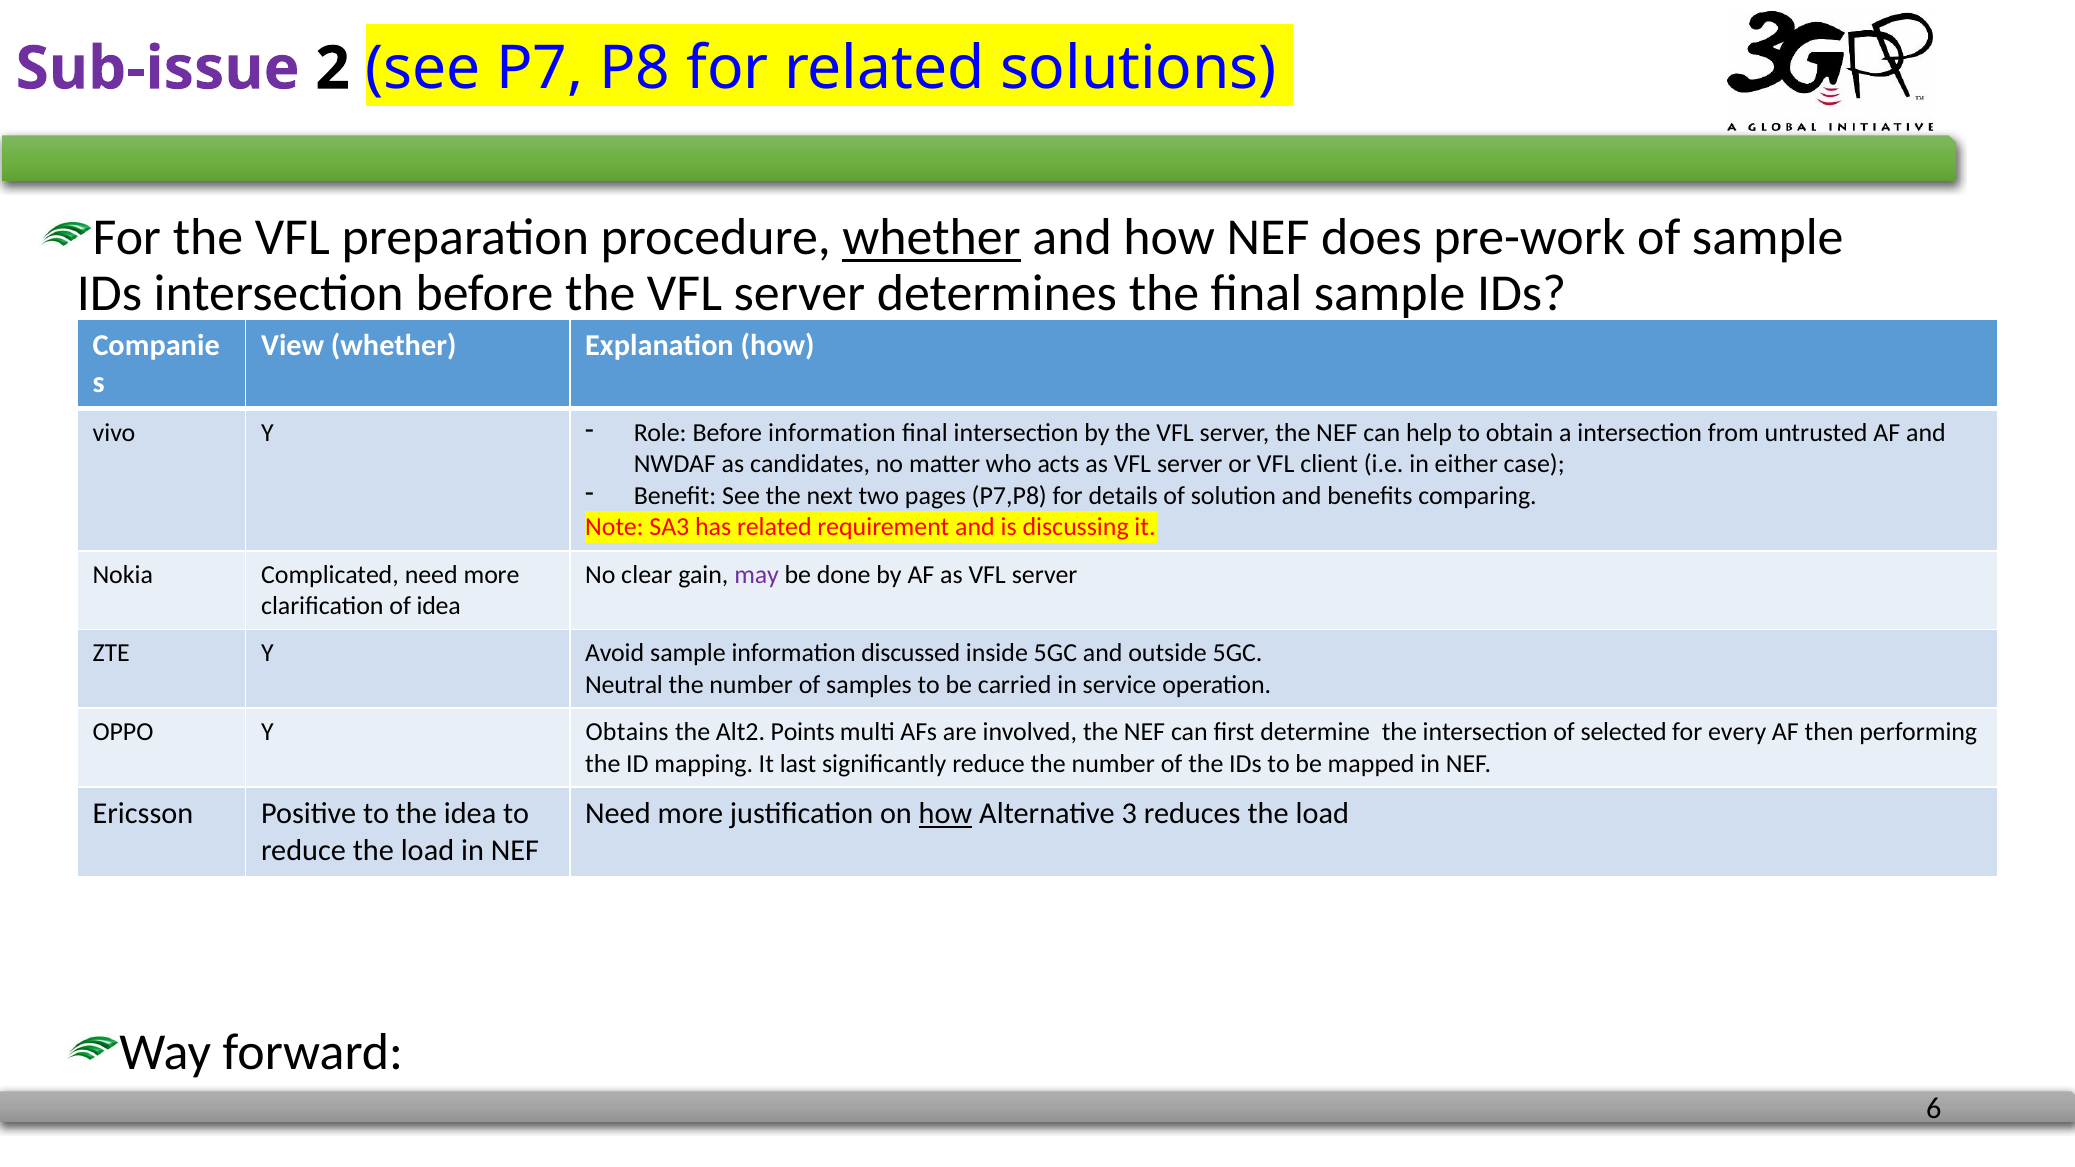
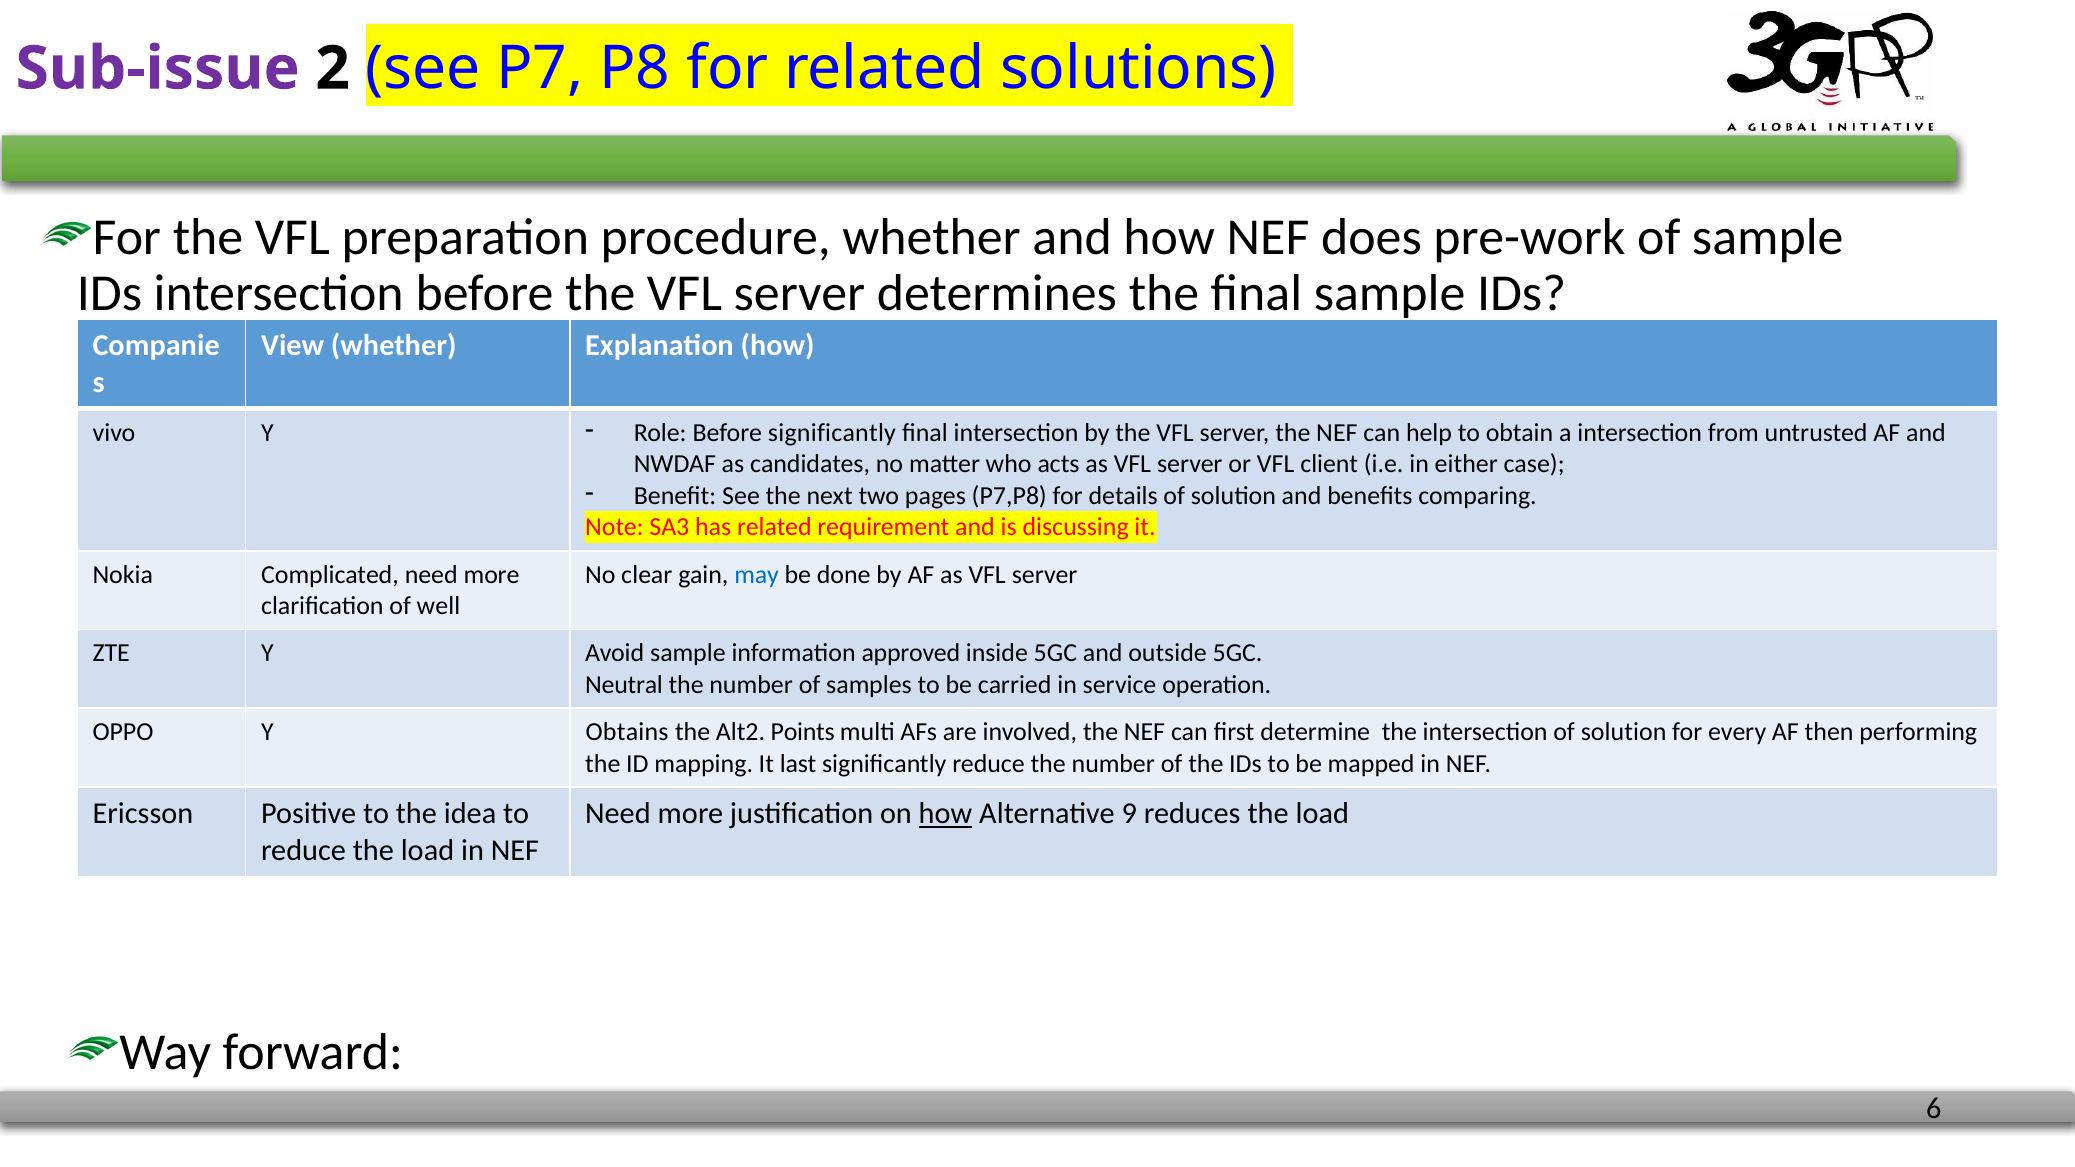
whether underline: present -> none (932, 238)
Before information: information -> significantly (832, 433)
may colour: purple -> blue (757, 575)
of idea: idea -> well (438, 606)
discussed: discussed -> approved (911, 653)
intersection of selected: selected -> solution (1624, 732)
3: 3 -> 9 (1129, 814)
